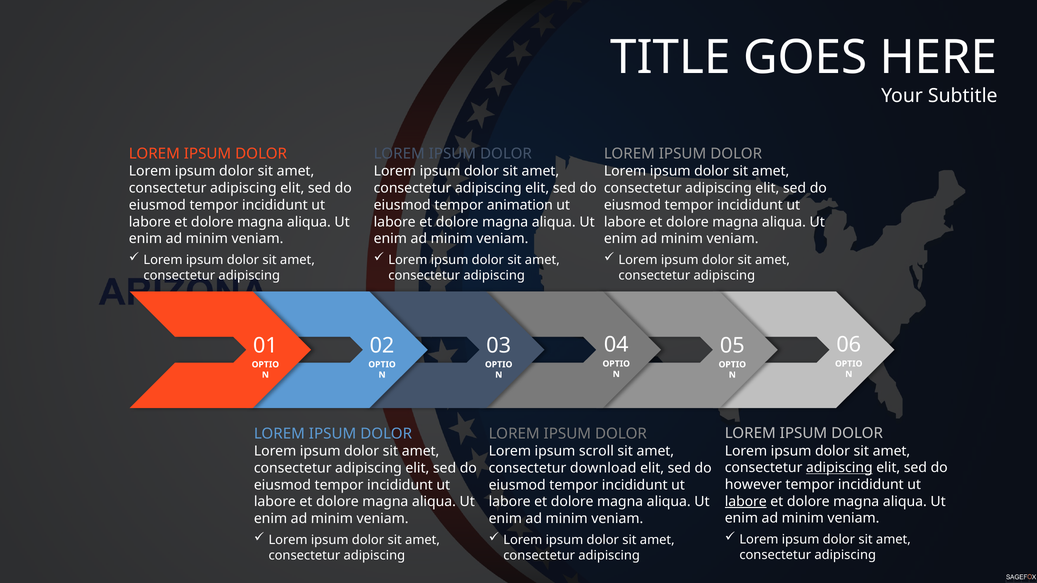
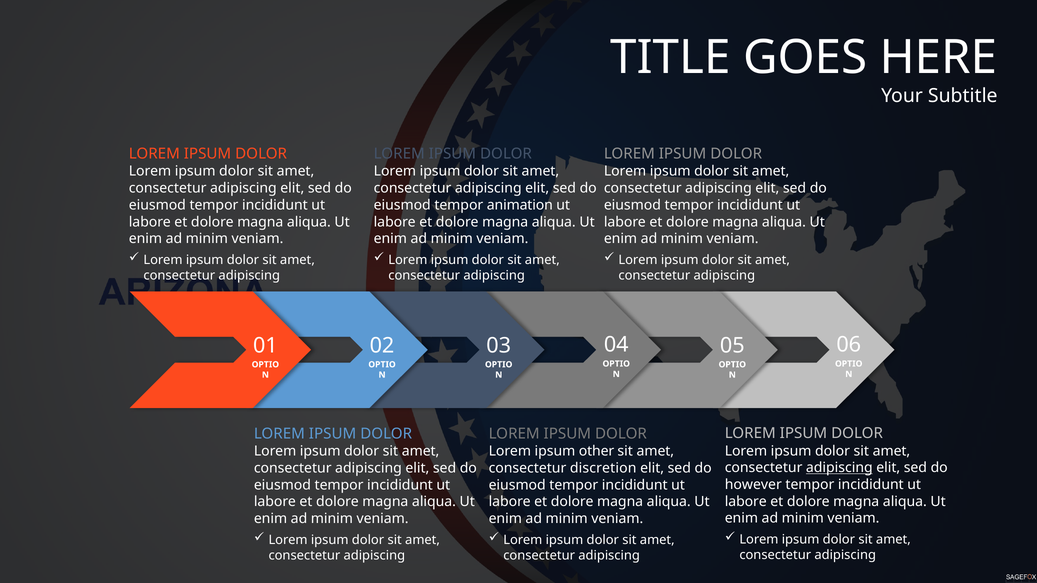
scroll: scroll -> other (597, 451)
download: download -> discretion (603, 468)
labore underline: present -> none (746, 502)
